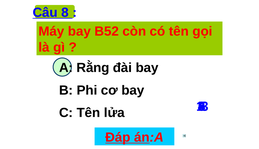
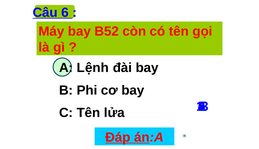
8: 8 -> 6 (65, 13)
Rằng: Rằng -> Lệnh (93, 68)
